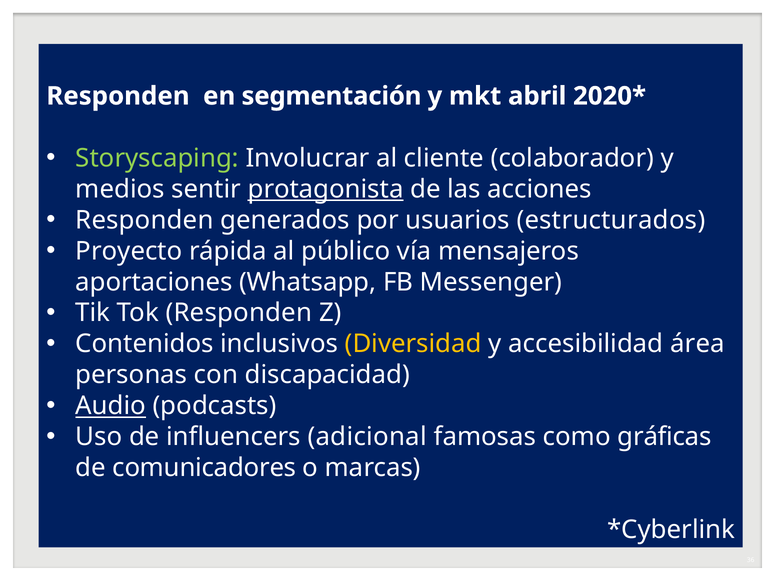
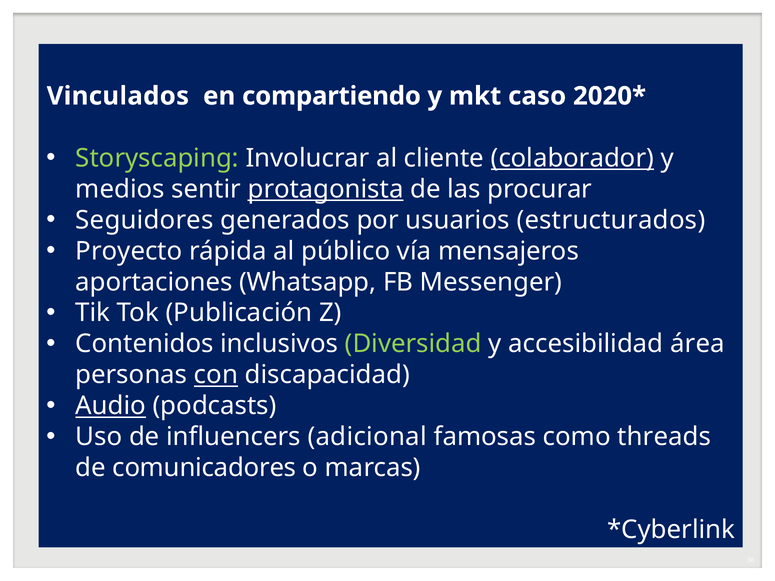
Responden: Responden -> Vinculados (118, 96)
segmentación: segmentación -> compartiendo (331, 96)
abril: abril -> caso (537, 96)
colaborador underline: none -> present (572, 158)
acciones: acciones -> procurar (540, 189)
Responden: Responden -> Seguidores (144, 220)
Tok Responden: Responden -> Publicación (239, 313)
Diversidad colour: yellow -> light green (413, 344)
con underline: none -> present (216, 375)
gráficas: gráficas -> threads (664, 437)
